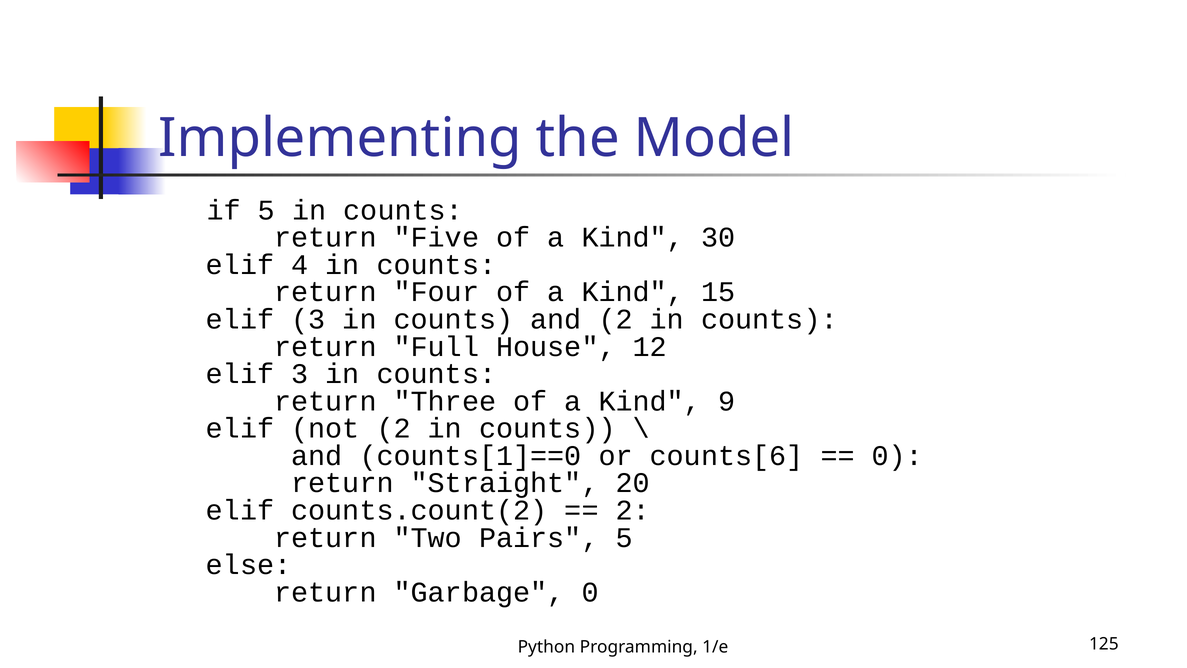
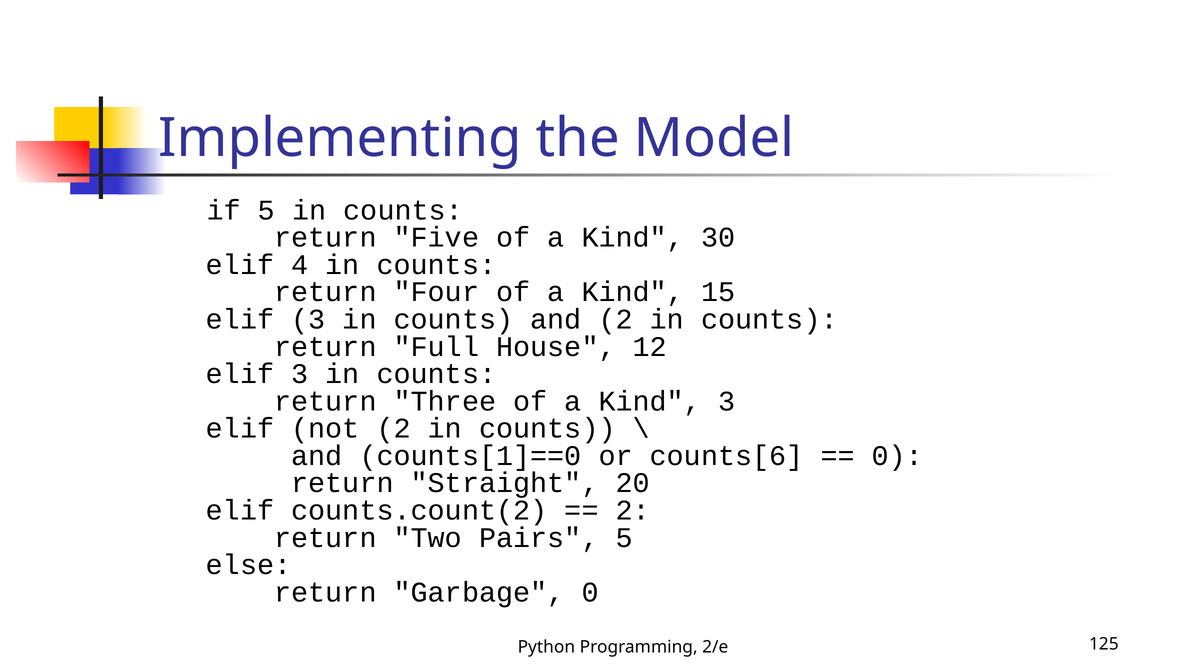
Kind 9: 9 -> 3 (727, 401)
1/e: 1/e -> 2/e (715, 647)
